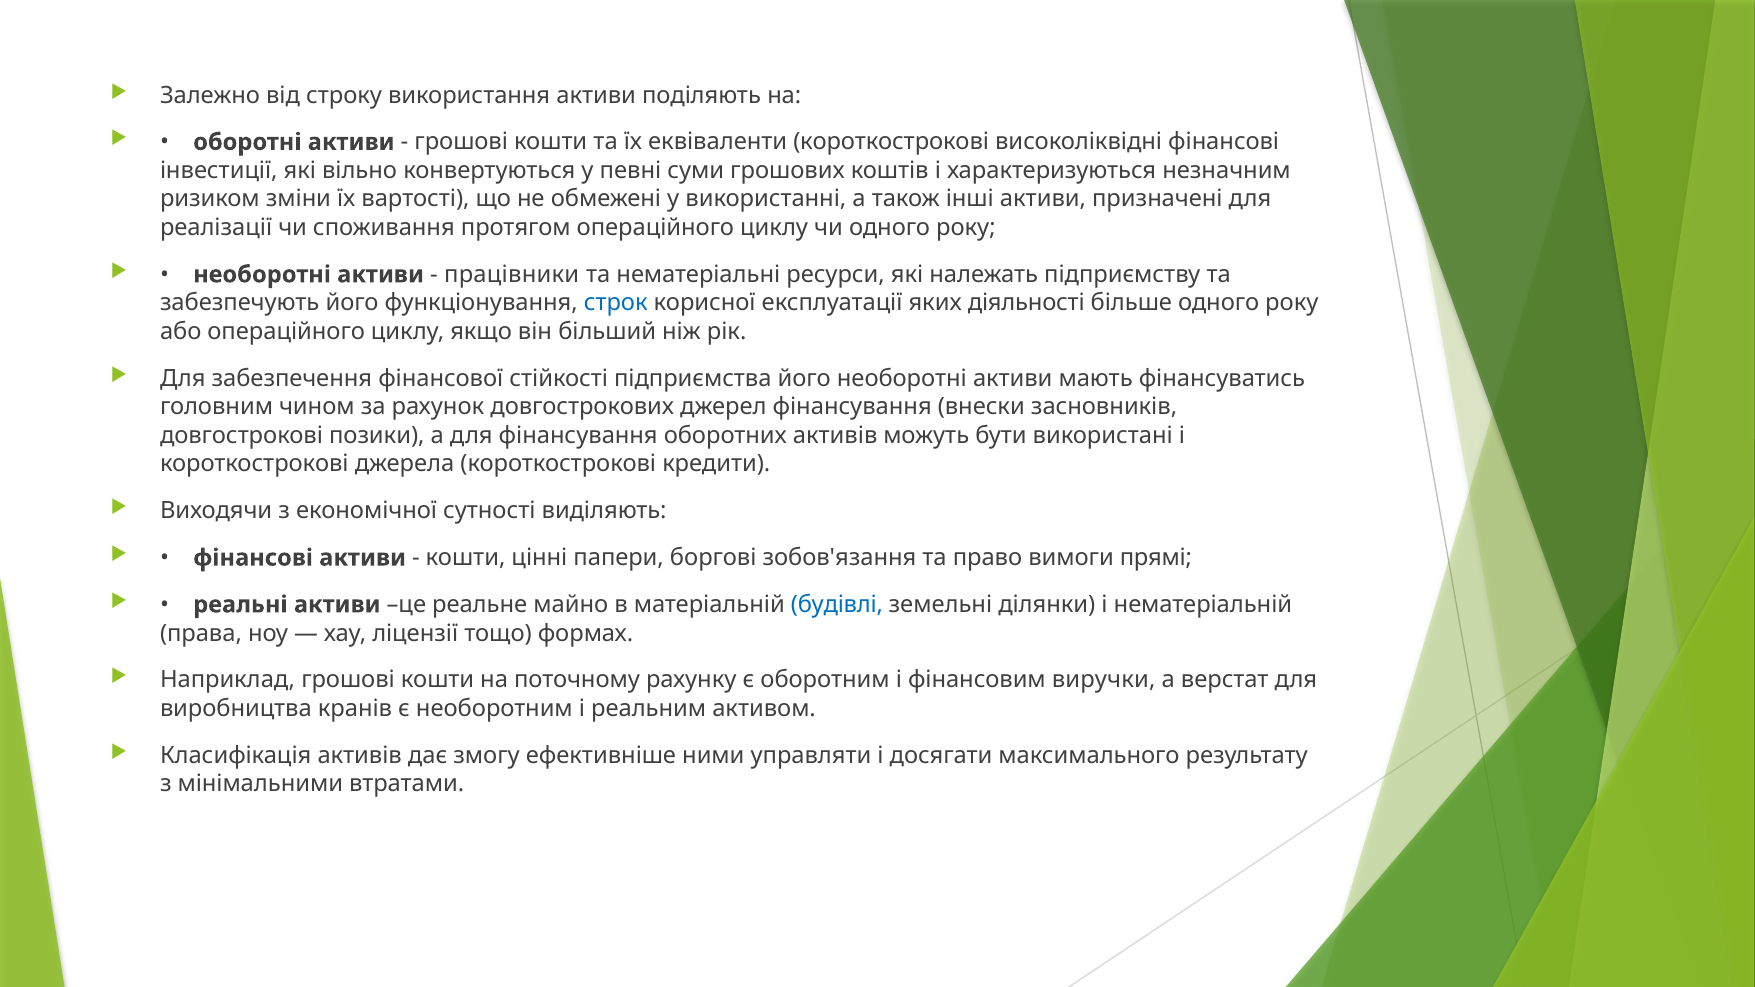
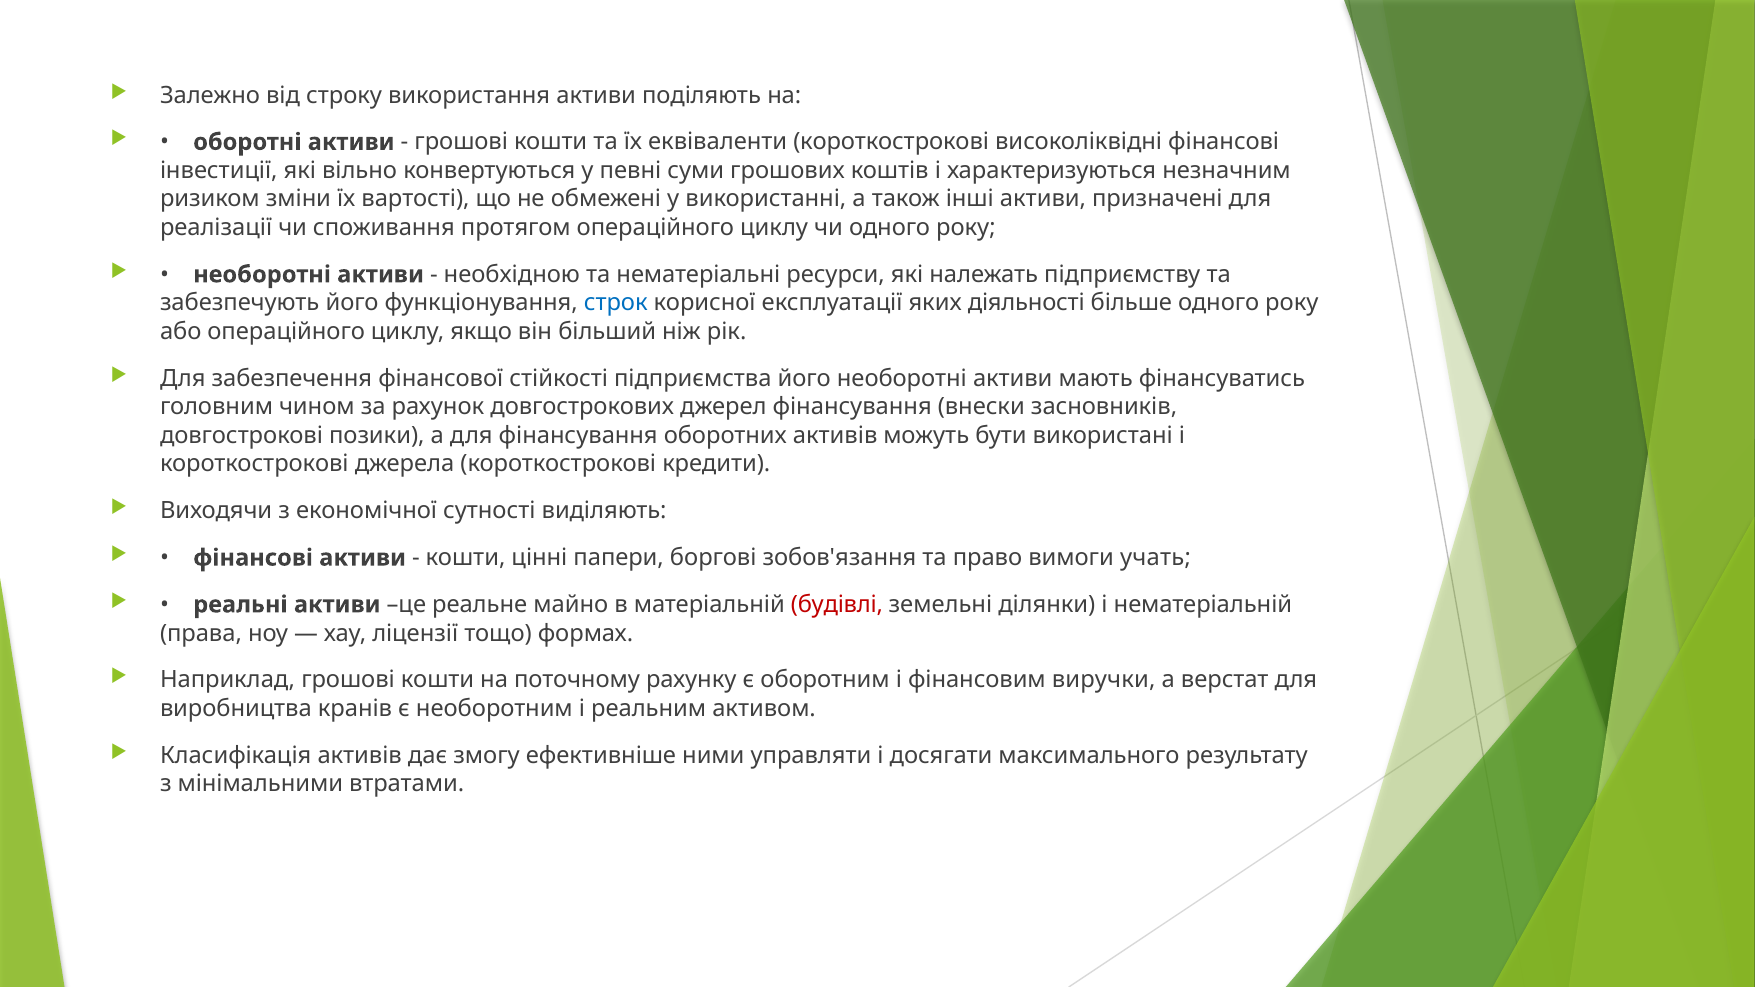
працівники: працівники -> необхідною (512, 275)
прямі: прямі -> учать (1156, 558)
будівлі colour: blue -> red (837, 605)
